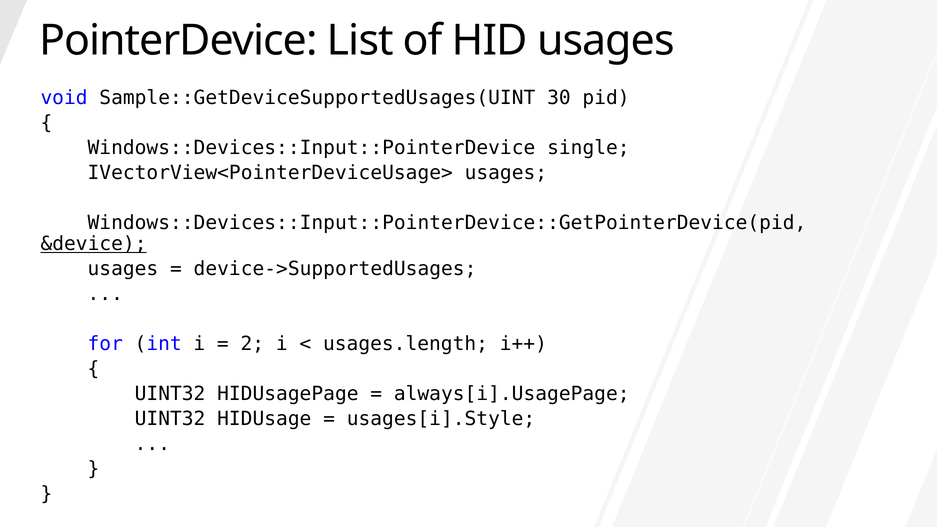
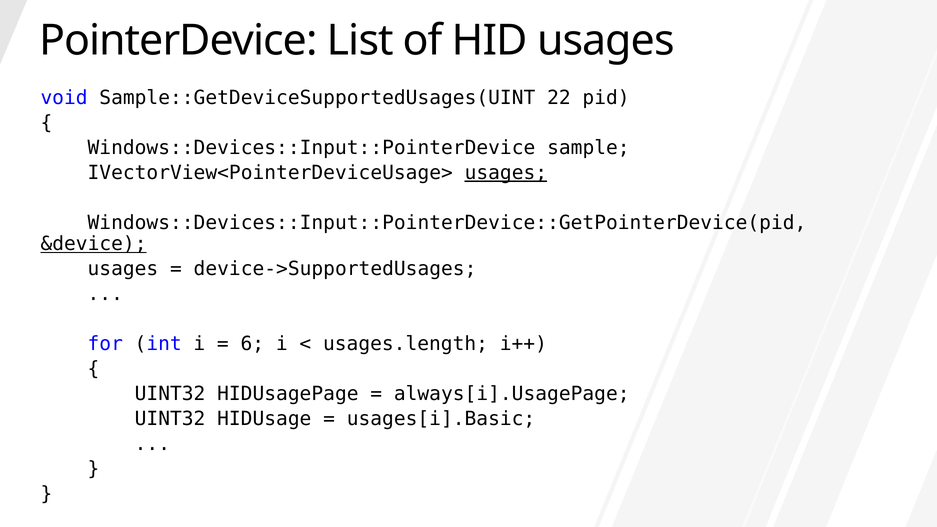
30: 30 -> 22 (559, 98)
single: single -> sample (588, 148)
usages underline: none -> present (506, 173)
2: 2 -> 6 (252, 344)
usages[i].Style: usages[i].Style -> usages[i].Basic (441, 419)
